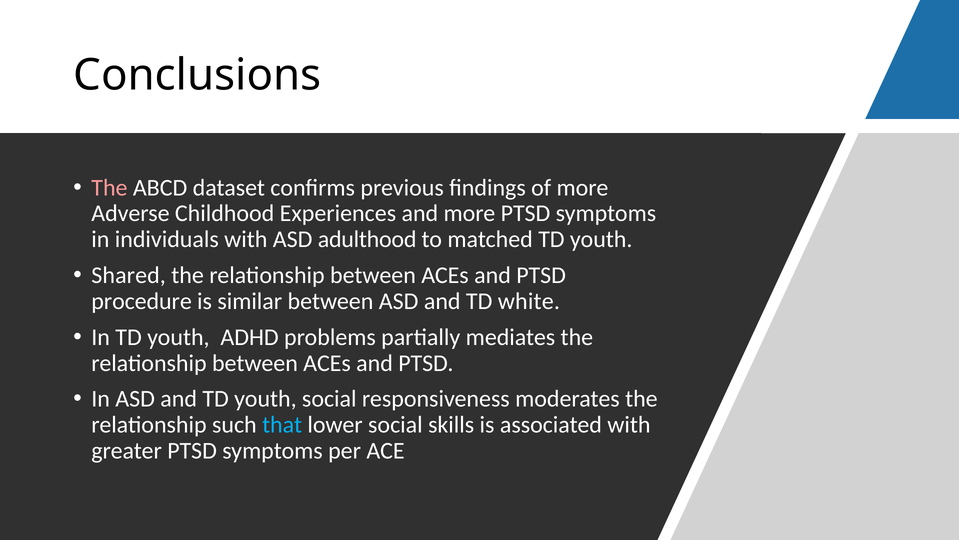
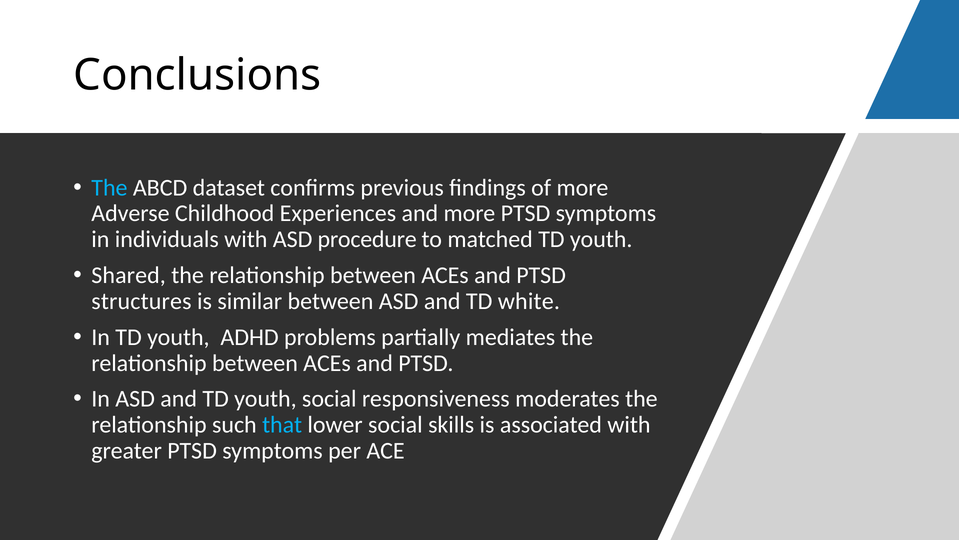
The colour: pink -> light blue (109, 187)
adulthood: adulthood -> procedure (367, 239)
procedure: procedure -> structures (141, 301)
